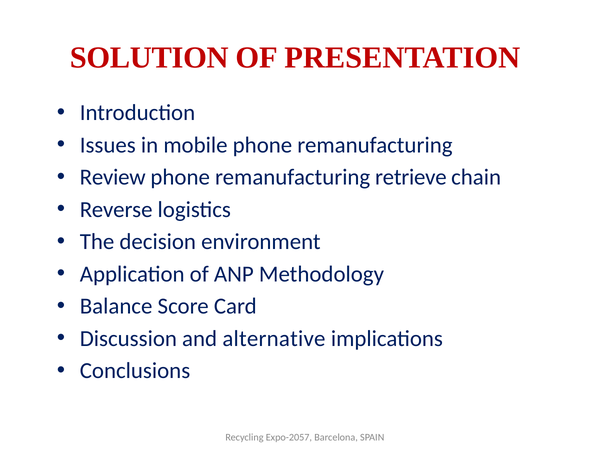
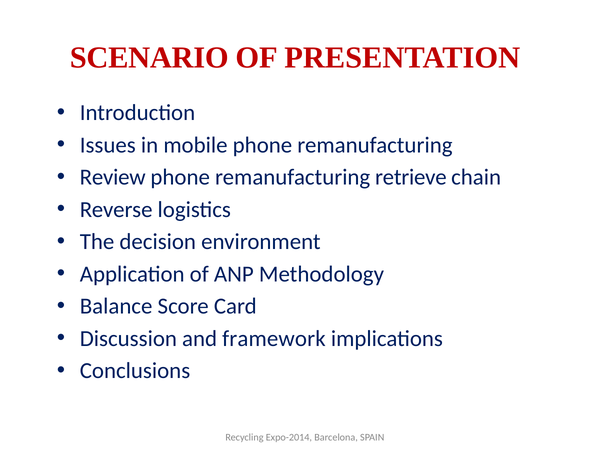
SOLUTION: SOLUTION -> SCENARIO (149, 58)
alternative: alternative -> framework (274, 338)
Expo-2057: Expo-2057 -> Expo-2014 (289, 437)
